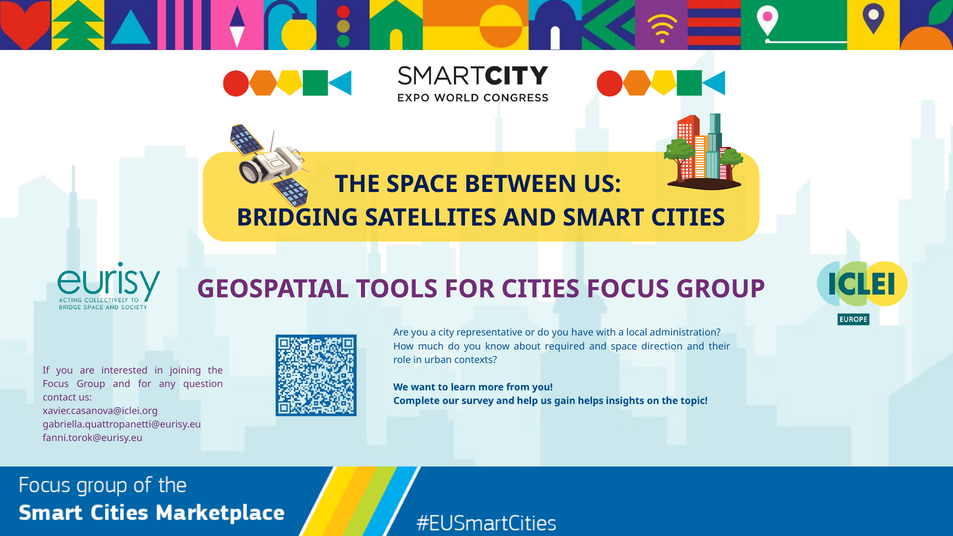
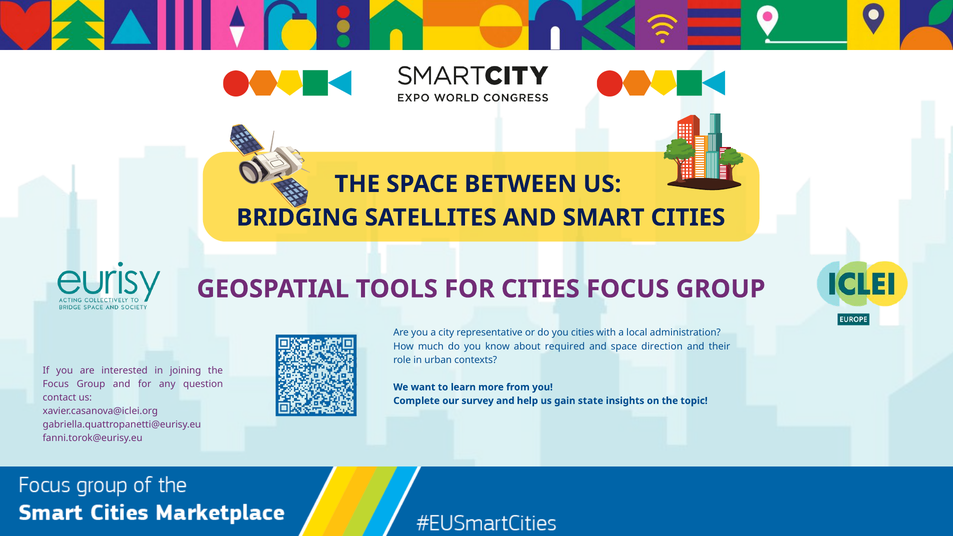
you have: have -> cities (583, 333)
helps: helps -> state (591, 401)
